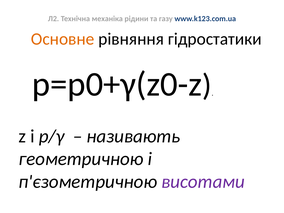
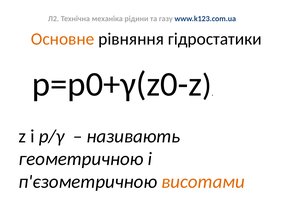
висотами colour: purple -> orange (203, 182)
